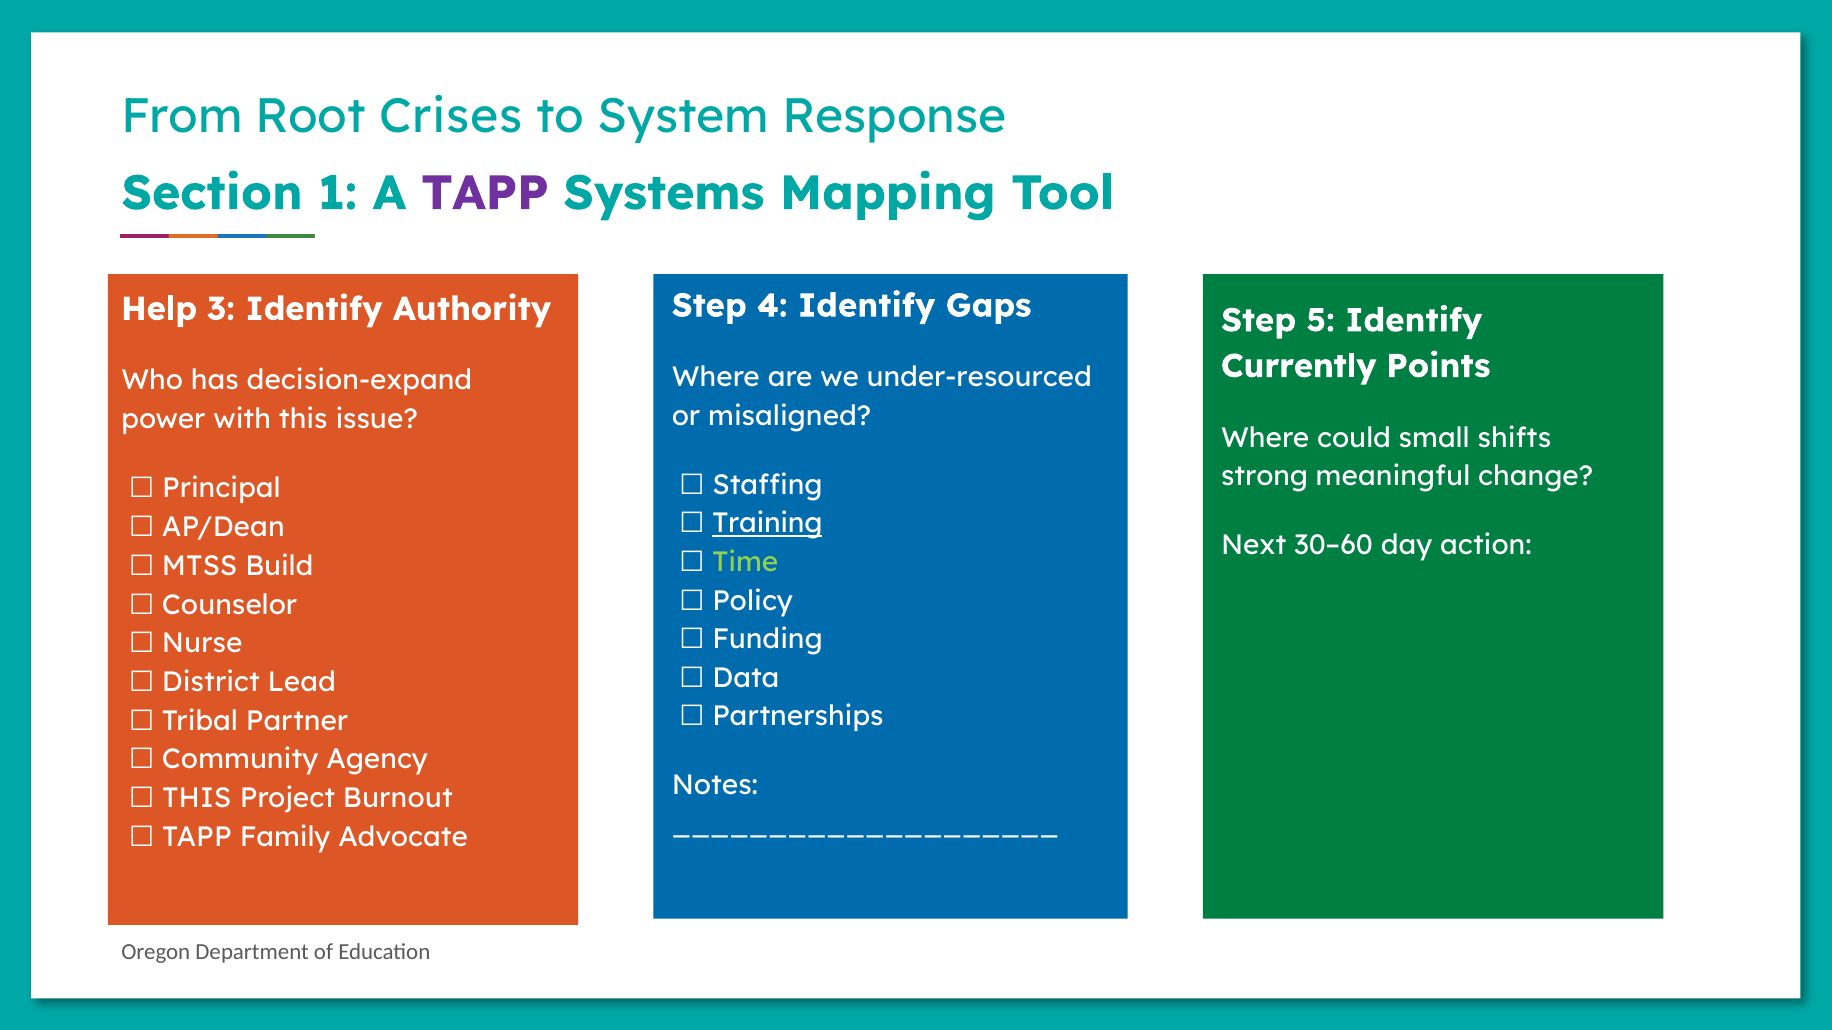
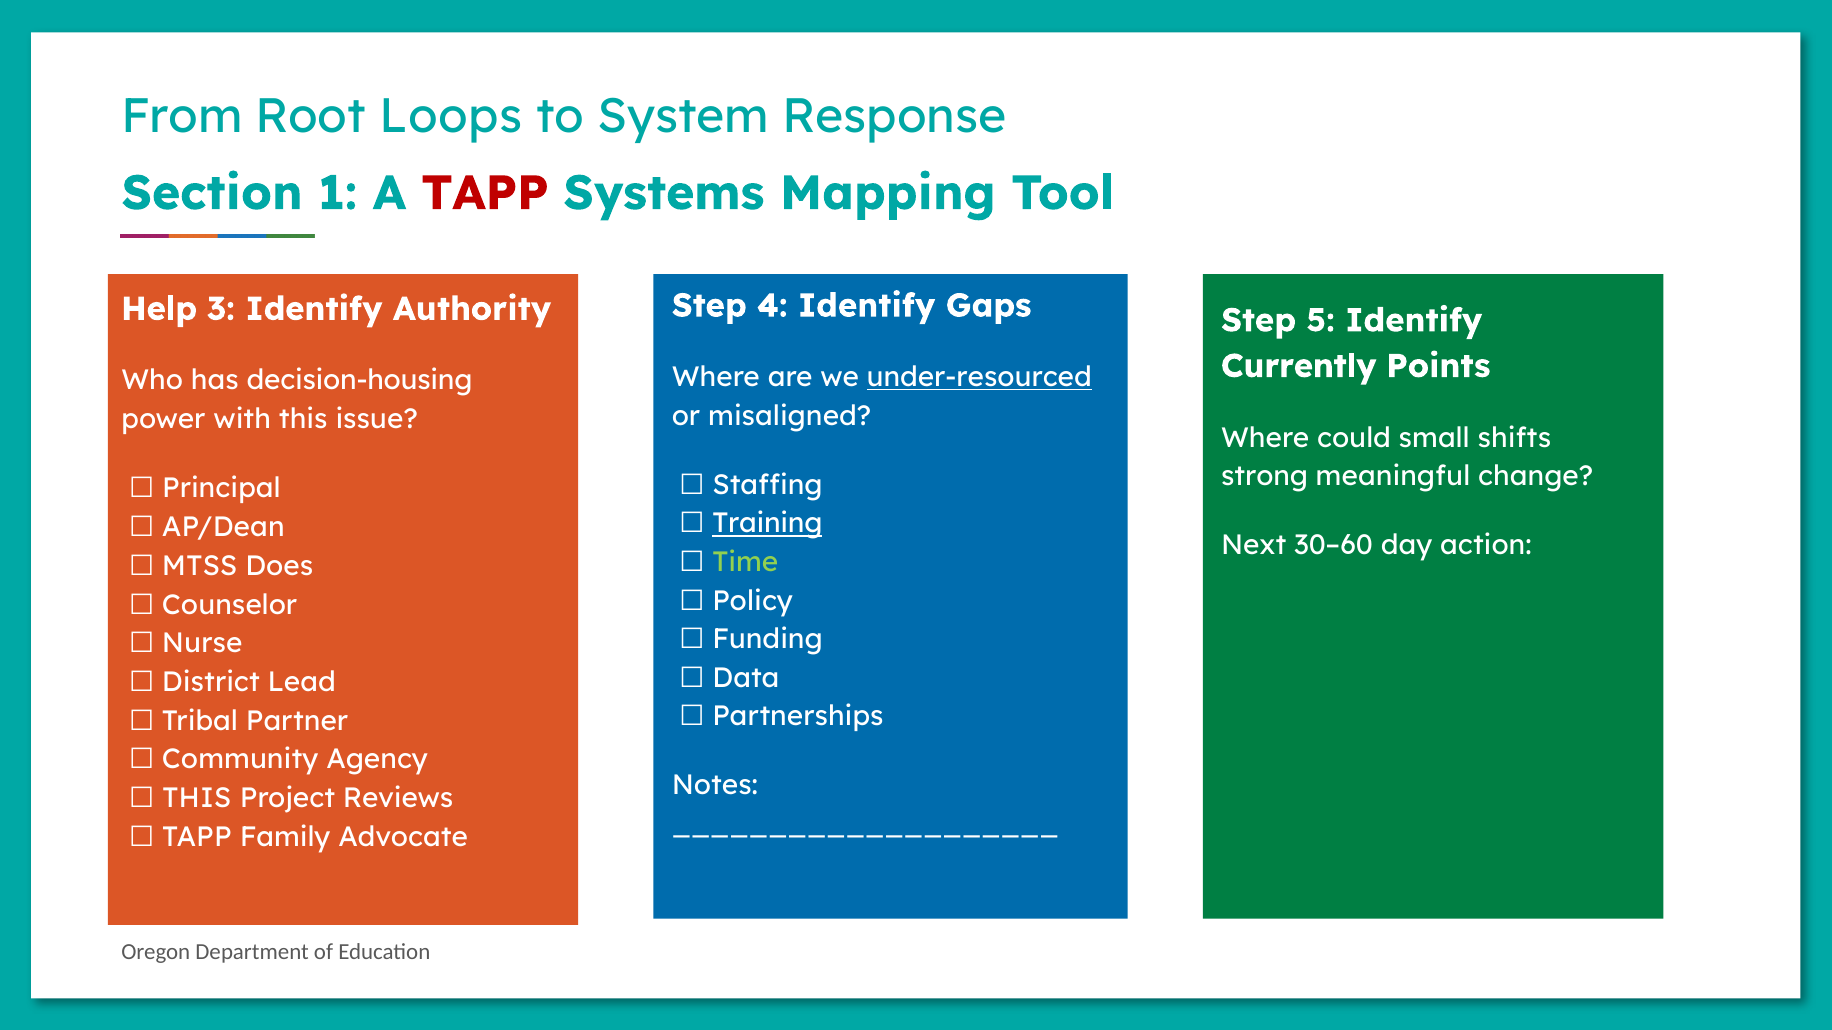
Crises: Crises -> Loops (451, 117)
TAPP colour: purple -> red (485, 193)
under-resourced underline: none -> present (979, 378)
decision-expand: decision-expand -> decision-housing (360, 381)
Build: Build -> Does (279, 566)
Burnout: Burnout -> Reviews (398, 799)
